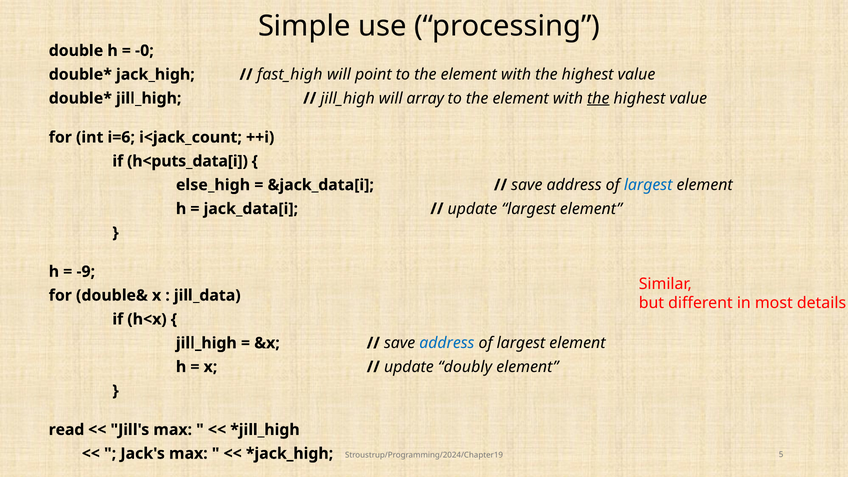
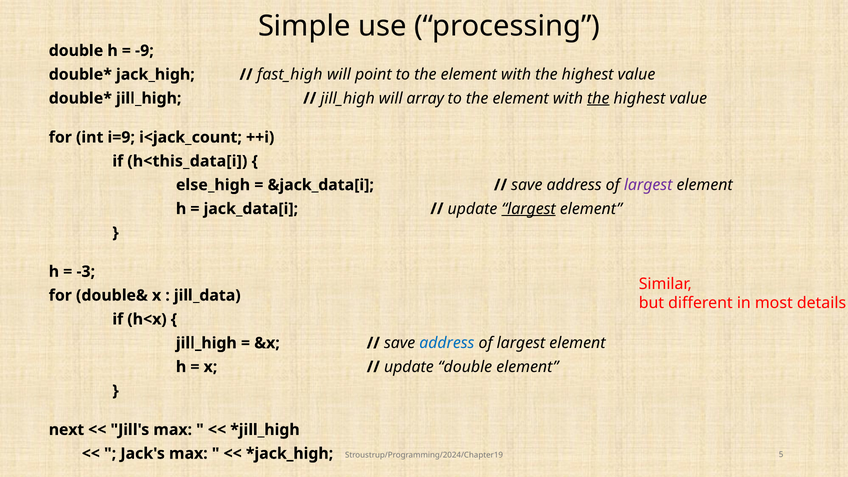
-0: -0 -> -9 (144, 51)
i=6: i=6 -> i=9 (121, 137)
h<puts_data[i: h<puts_data[i -> h<this_data[i (187, 161)
largest colour: blue -> purple (648, 185)
largest underline: none -> present (529, 209)
-9: -9 -> -3 (86, 272)
update doubly: doubly -> double (465, 367)
read: read -> next (66, 430)
